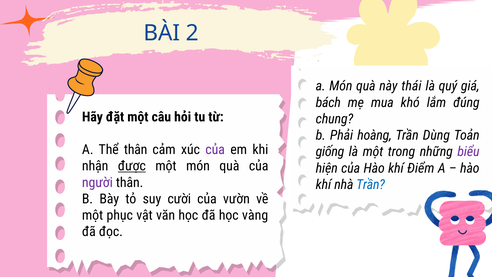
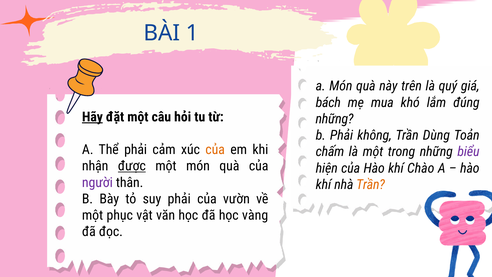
2: 2 -> 1 (192, 33)
thái: thái -> trên (412, 86)
Hãy underline: none -> present (92, 117)
chung: chung -> những (335, 119)
hoàng: hoàng -> không (374, 135)
Thể thân: thân -> phải (136, 150)
của colour: purple -> orange (215, 150)
giống: giống -> chấm (330, 152)
Điểm: Điểm -> Chào (421, 168)
Trần colour: blue -> orange (371, 184)
suy cười: cười -> phải (179, 199)
